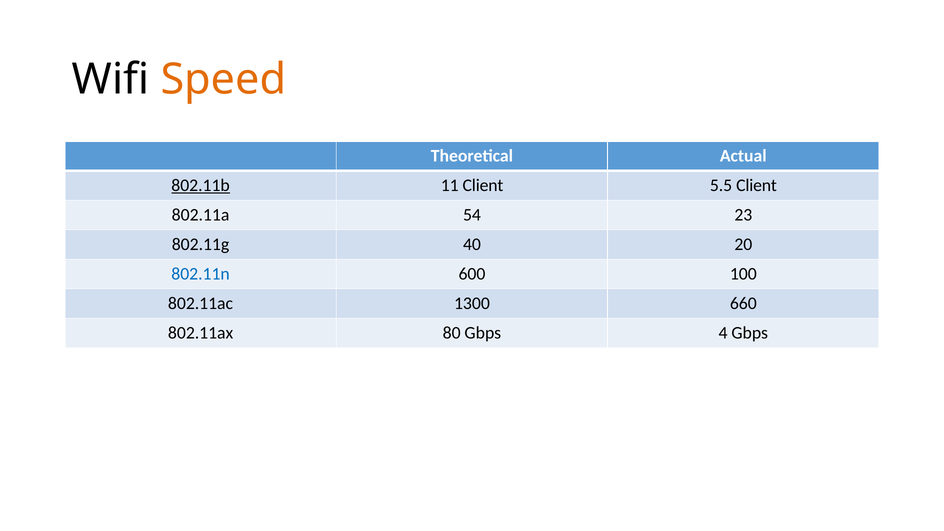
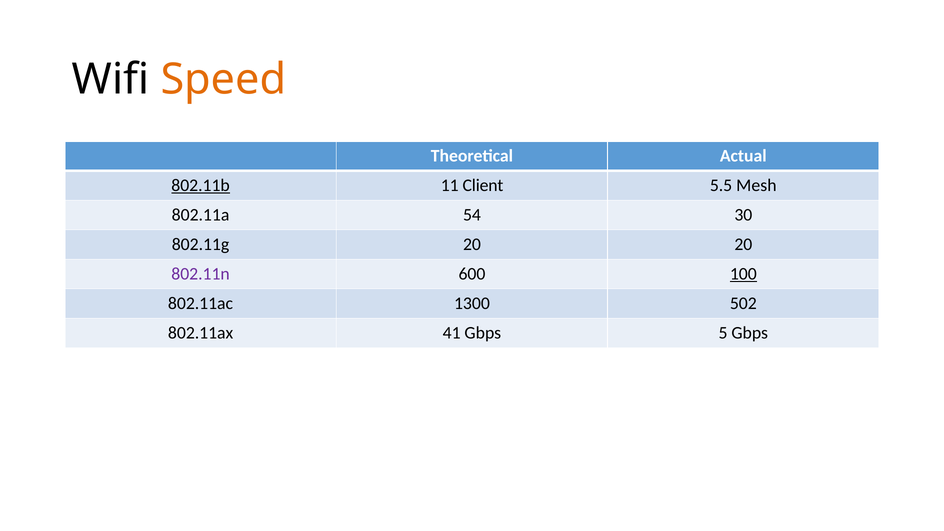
5.5 Client: Client -> Mesh (756, 185)
23: 23 -> 30 (743, 215)
802.11g 40: 40 -> 20 (472, 244)
802.11n colour: blue -> purple (201, 274)
100 underline: none -> present (743, 274)
660: 660 -> 502 (743, 303)
80: 80 -> 41 (452, 333)
4: 4 -> 5 (723, 333)
